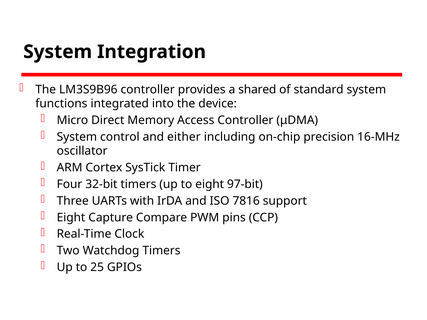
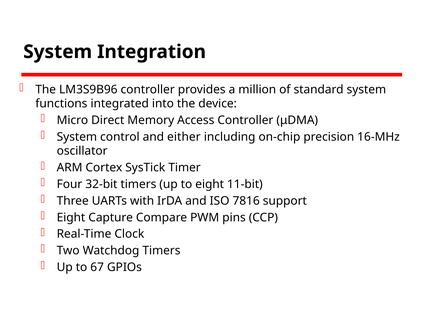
shared: shared -> million (257, 90)
97-bit: 97-bit -> 11-bit (245, 184)
25: 25 -> 67 (97, 267)
